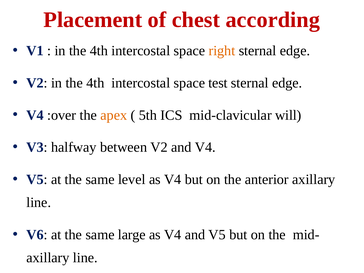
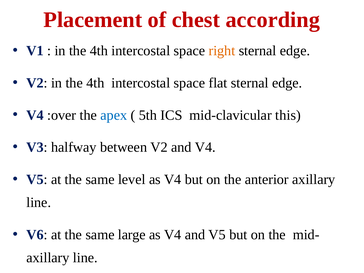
test: test -> flat (218, 83)
apex colour: orange -> blue (114, 115)
will: will -> this (288, 115)
